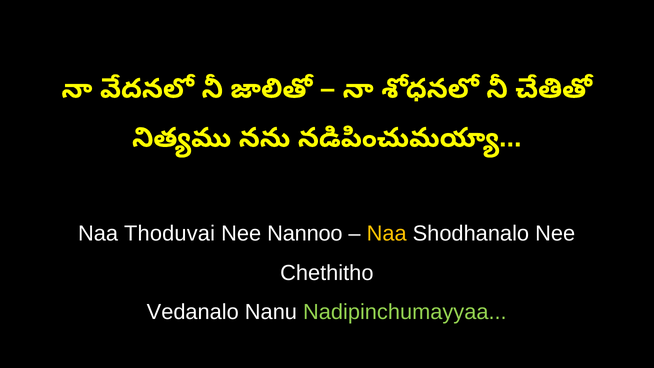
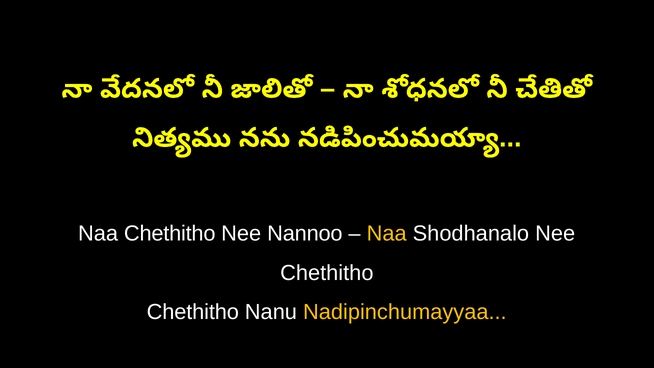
Naa Thoduvai: Thoduvai -> Chethitho (170, 234)
Vedanalo: Vedanalo -> Chethitho (193, 312)
Nadipinchumayyaa colour: light green -> yellow (405, 312)
